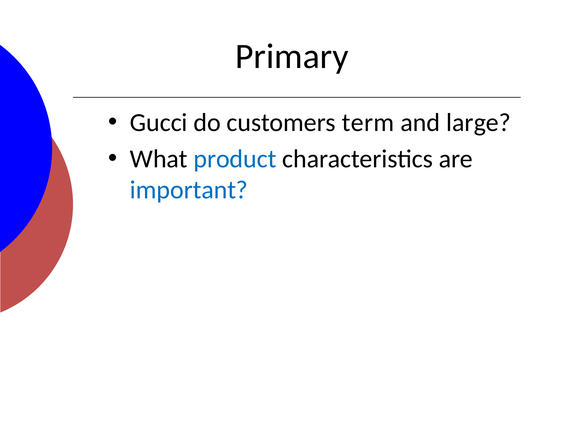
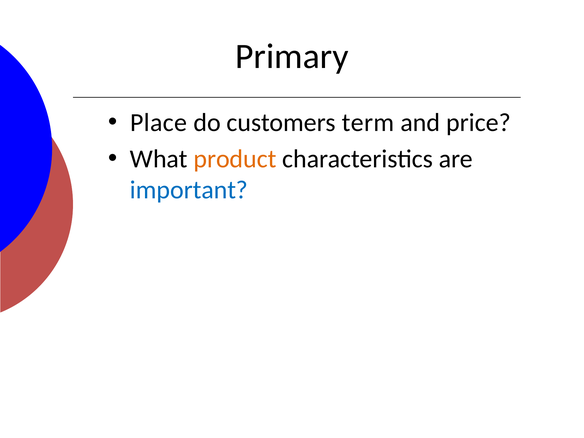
Gucci: Gucci -> Place (159, 123)
large: large -> price (479, 123)
product colour: blue -> orange (235, 159)
